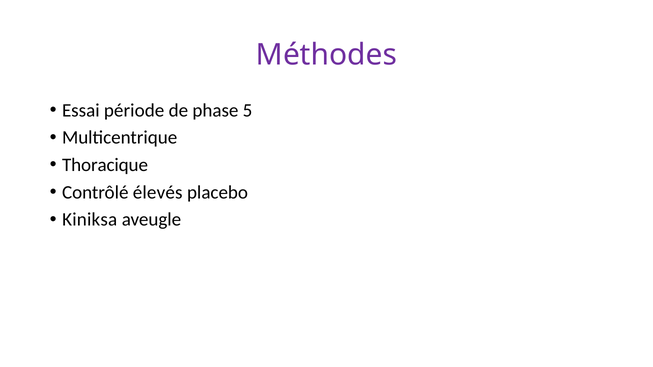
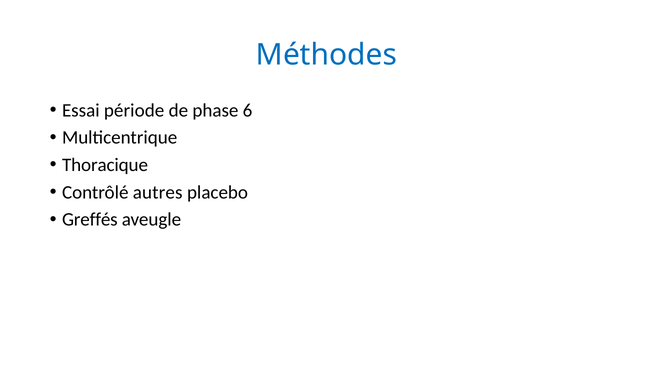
Méthodes colour: purple -> blue (326, 55)
5: 5 -> 6 (248, 110)
élevés: élevés -> autres (158, 192)
Kiniksa: Kiniksa -> Greffés (90, 220)
